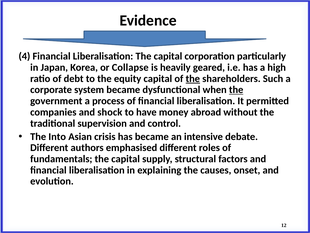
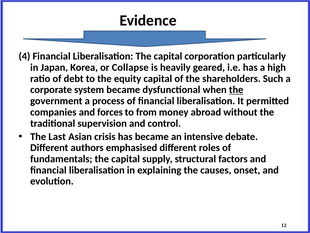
the underline: present -> none (193, 78)
shock: shock -> forces (110, 112)
have: have -> from (146, 112)
Into: Into -> Last (57, 136)
